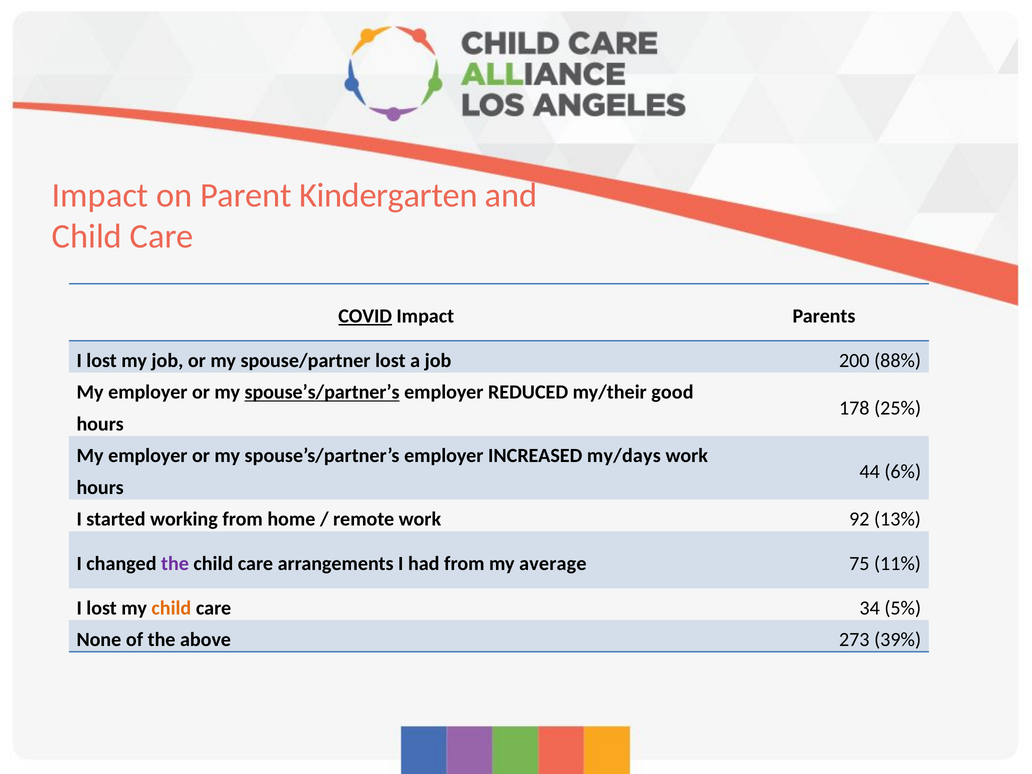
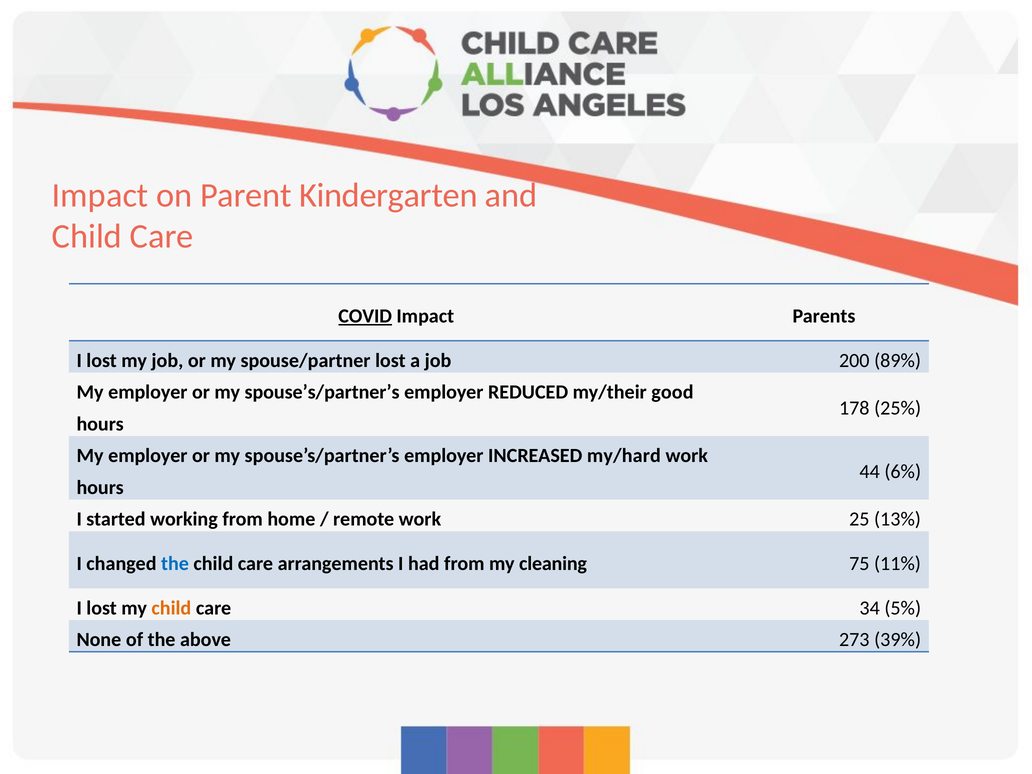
88%: 88% -> 89% (898, 361)
spouse’s/partner’s underline: present -> none (322, 392)
my/days: my/days -> my/hard (624, 456)
92: 92 -> 25 (859, 519)
the colour: purple -> blue (175, 564)
average: average -> cleaning (553, 564)
